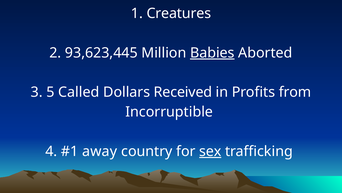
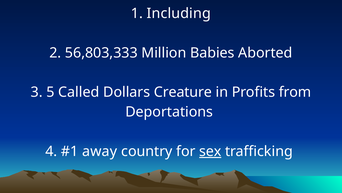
Creatures: Creatures -> Including (179, 13)
93,623,445: 93,623,445 -> 56,803,333 (101, 53)
Babies underline: present -> none (212, 53)
Received: Received -> Creature (183, 92)
Incorruptible: Incorruptible -> Deportations (169, 112)
